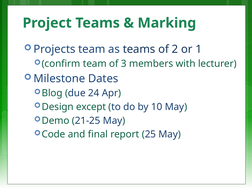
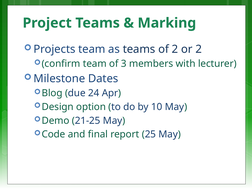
or 1: 1 -> 2 (199, 49)
except: except -> option (91, 107)
